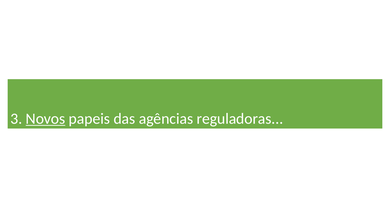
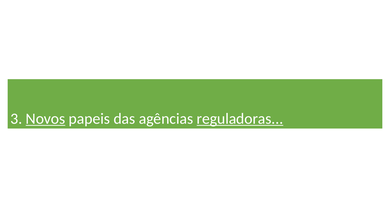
reguladoras underline: none -> present (240, 119)
